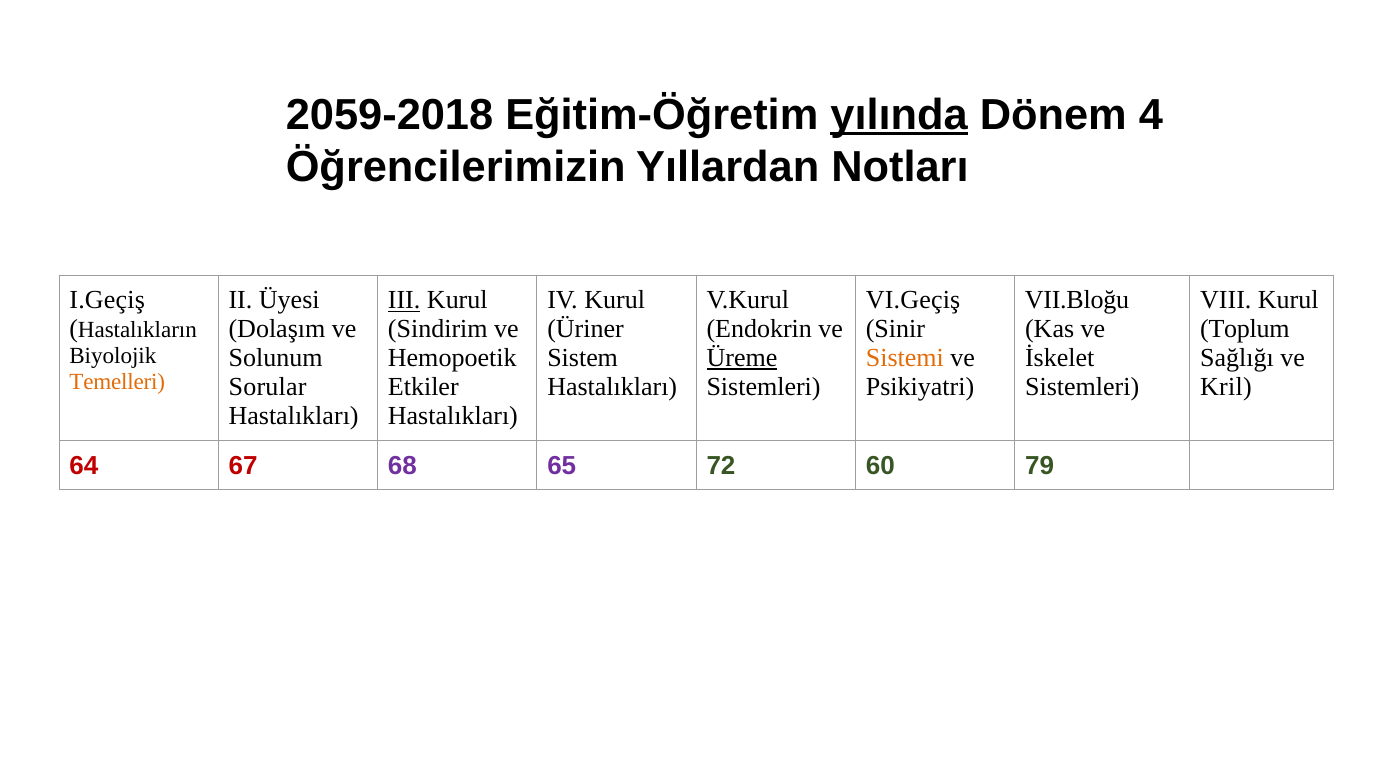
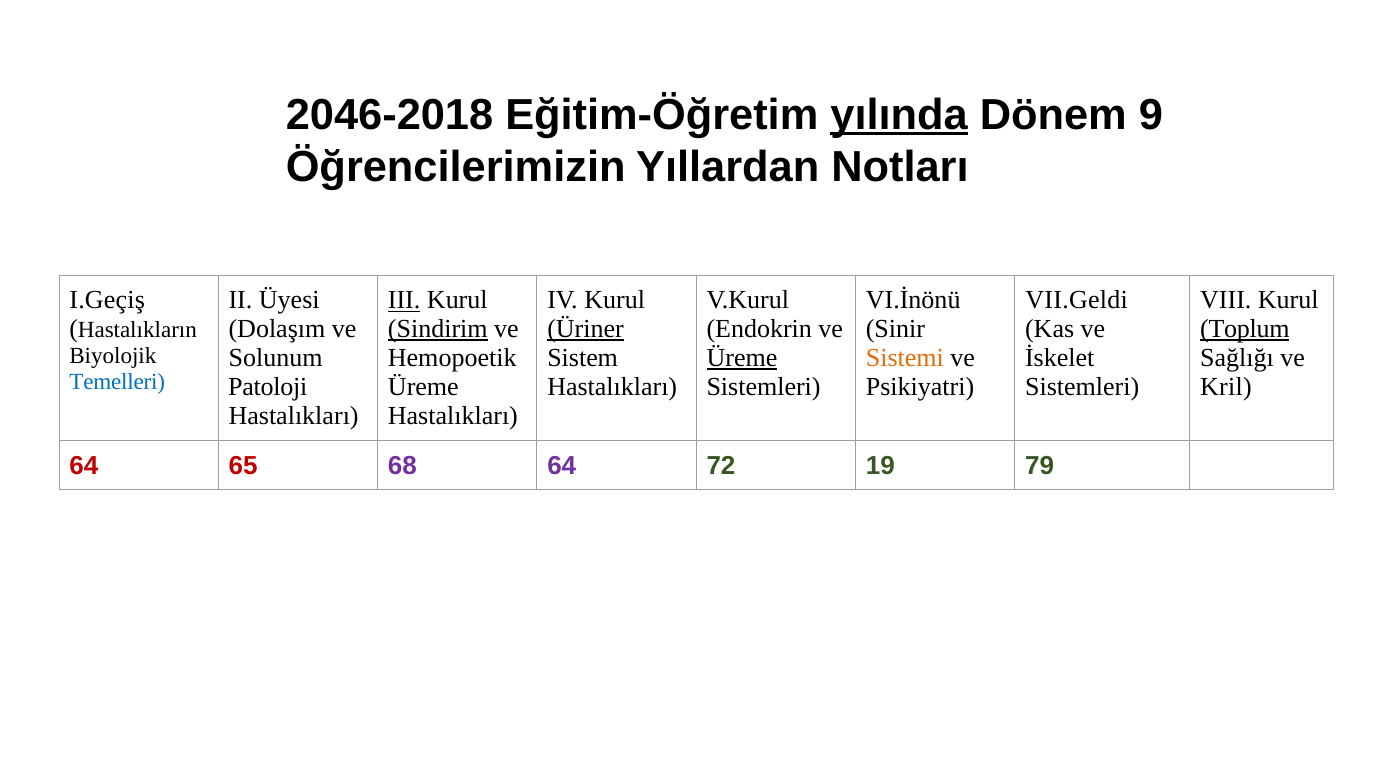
2059-2018: 2059-2018 -> 2046-2018 (390, 115)
4: 4 -> 9 (1151, 115)
VI.Geçiş: VI.Geçiş -> VI.İnönü (913, 300)
VII.Bloğu: VII.Bloğu -> VII.Geldi (1077, 300)
Sindirim underline: none -> present (438, 329)
Üriner underline: none -> present (586, 329)
Toplum underline: none -> present (1245, 329)
Temelleri colour: orange -> blue (117, 382)
Sorular: Sorular -> Patoloji (268, 387)
Etkiler: Etkiler -> Üreme (423, 387)
67: 67 -> 65 (243, 466)
68 65: 65 -> 64 (562, 466)
60: 60 -> 19 (880, 466)
